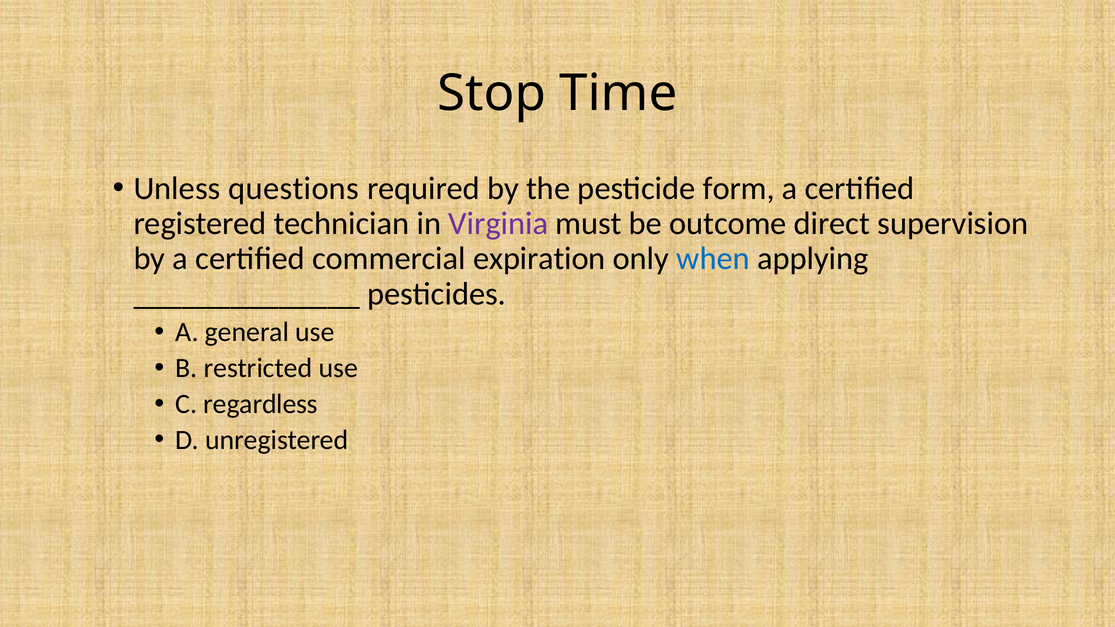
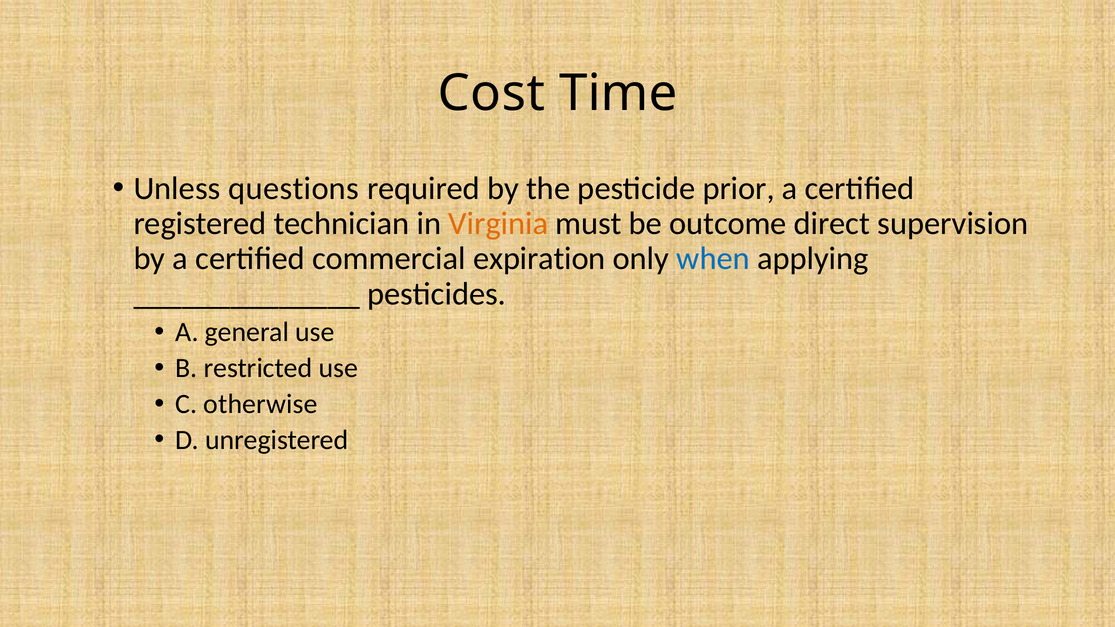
Stop: Stop -> Cost (491, 94)
form: form -> prior (739, 189)
Virginia colour: purple -> orange (498, 224)
regardless: regardless -> otherwise (260, 404)
